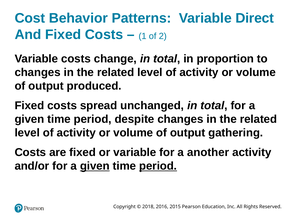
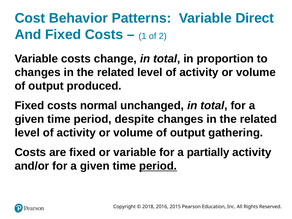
spread: spread -> normal (99, 106)
another: another -> partially (208, 152)
given underline: present -> none (95, 166)
